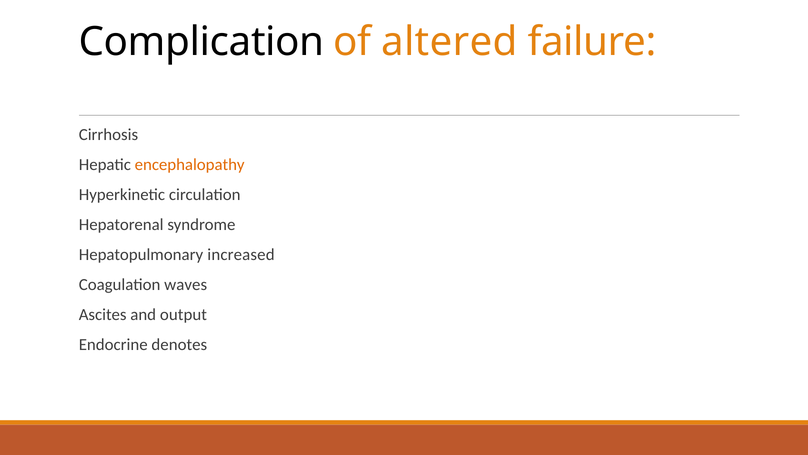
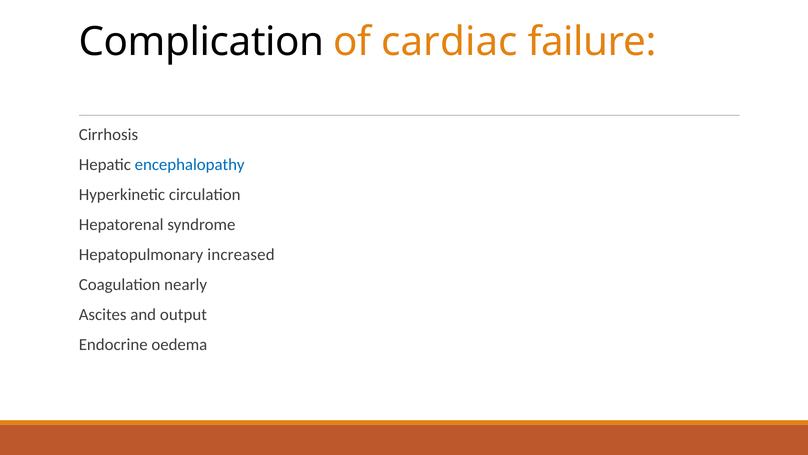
altered: altered -> cardiac (449, 42)
encephalopathy colour: orange -> blue (190, 164)
waves: waves -> nearly (186, 284)
denotes: denotes -> oedema (179, 344)
